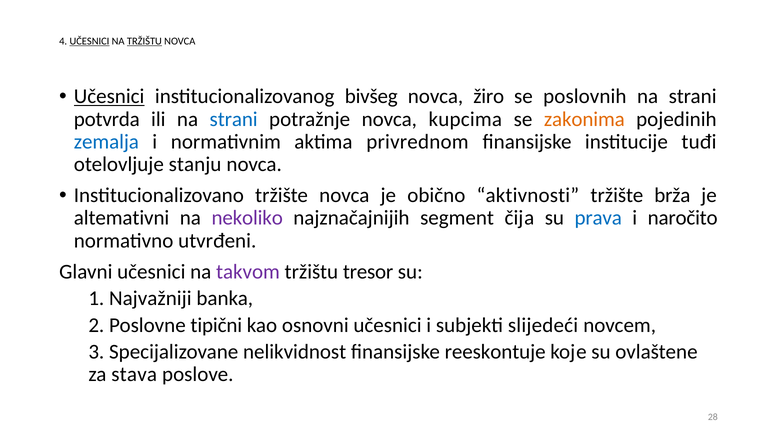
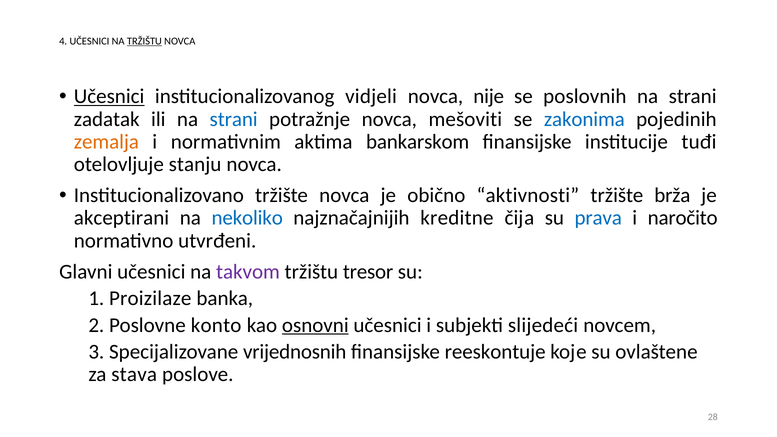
UČESNICI underline: present -> none (89, 41)
bivšeg: bivšeg -> vidjeli (371, 96)
žiro: žiro -> nije (489, 96)
potvrda: potvrda -> zadatak (107, 119)
kupcima: kupcima -> mešoviti (465, 119)
zakonima colour: orange -> blue (584, 119)
zemalja colour: blue -> orange (106, 142)
privrednom: privrednom -> bankarskom (418, 142)
altemativni: altemativni -> akceptirani (121, 218)
nekoliko colour: purple -> blue (247, 218)
segment: segment -> kreditne (457, 218)
Najvažniji: Najvažniji -> Proizilaze (150, 298)
tipični: tipični -> konto (216, 325)
osnovni underline: none -> present (315, 325)
nelikvidnost: nelikvidnost -> vrijednosnih (295, 352)
